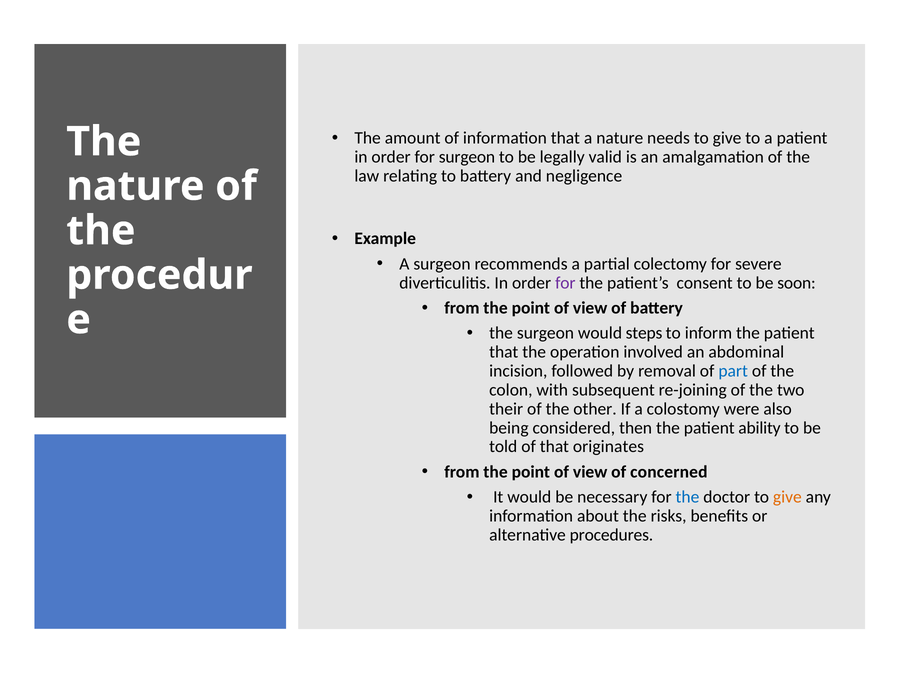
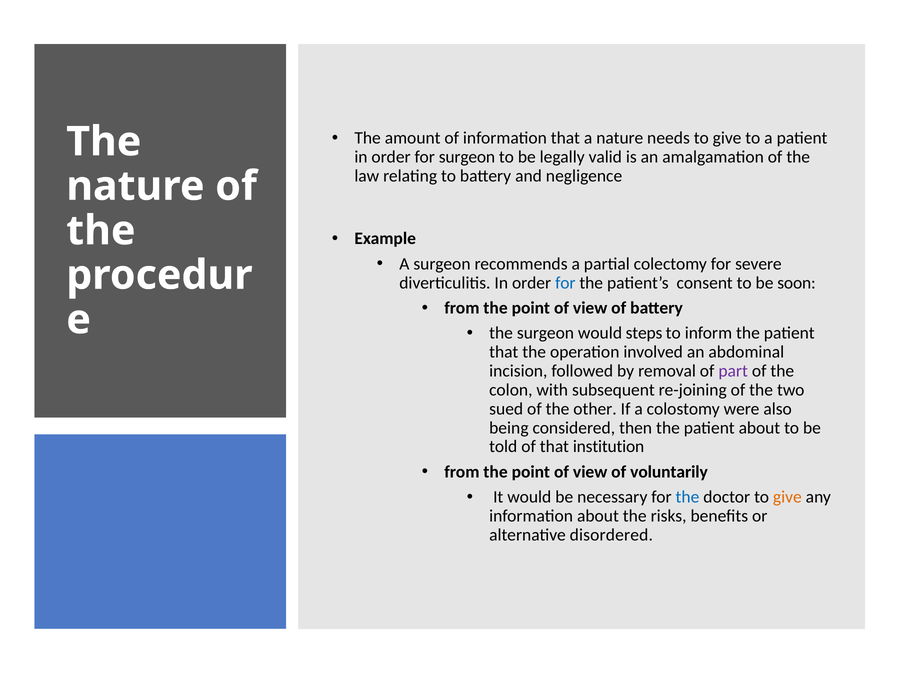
for colour: purple -> blue (565, 283)
part colour: blue -> purple (733, 371)
their: their -> sued (506, 409)
patient ability: ability -> about (759, 428)
originates: originates -> institution (609, 447)
concerned: concerned -> voluntarily (669, 472)
procedures: procedures -> disordered (611, 535)
